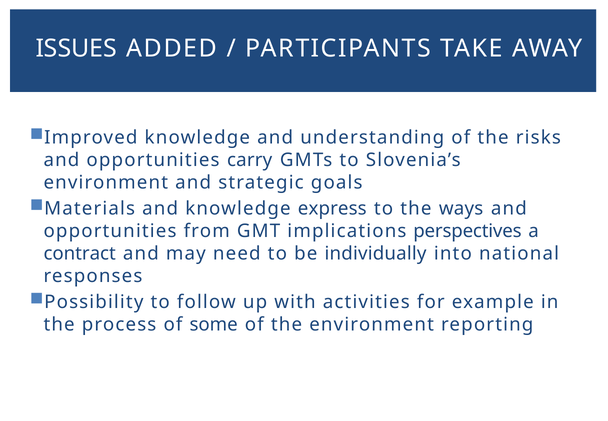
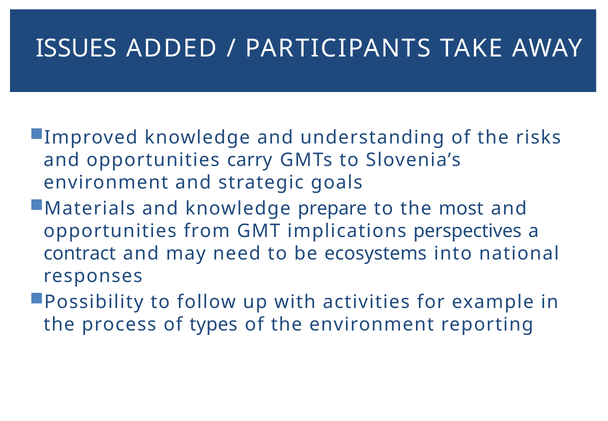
express: express -> prepare (332, 209)
ways: ways -> most (461, 209)
individually: individually -> ecosystems (376, 253)
some: some -> types (214, 324)
